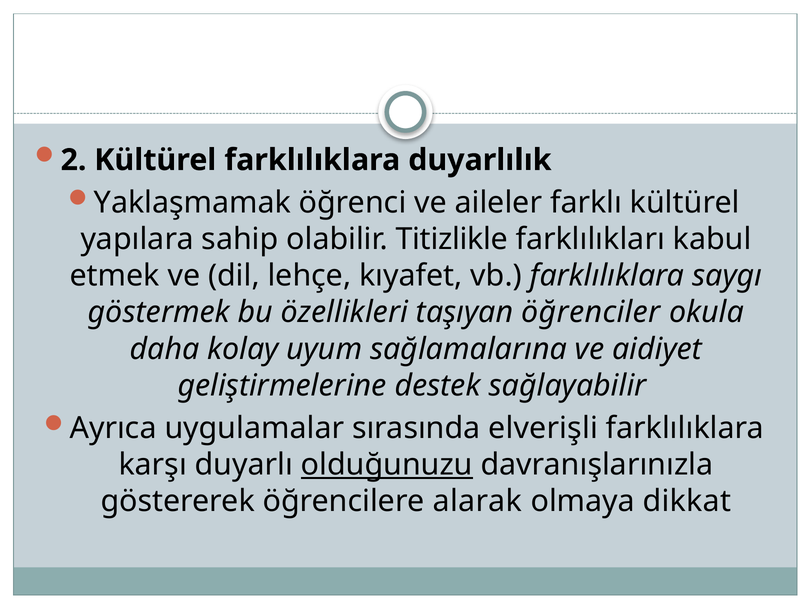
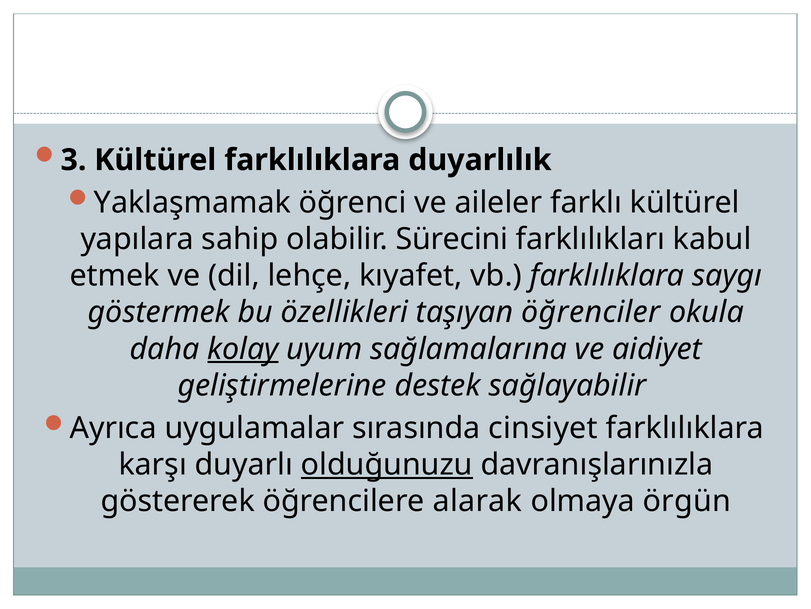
2: 2 -> 3 (73, 160)
Titizlikle: Titizlikle -> Sürecini (452, 239)
kolay underline: none -> present (243, 349)
elverişli: elverişli -> cinsiyet (543, 428)
dikkat: dikkat -> örgün (687, 501)
